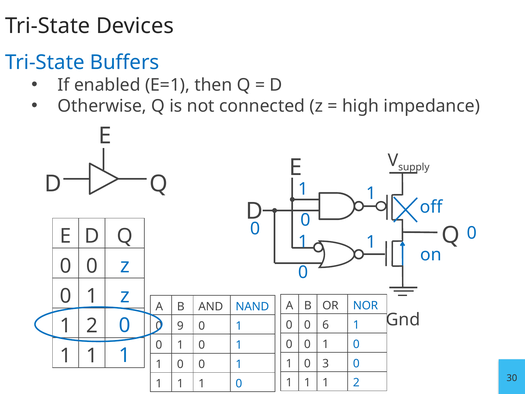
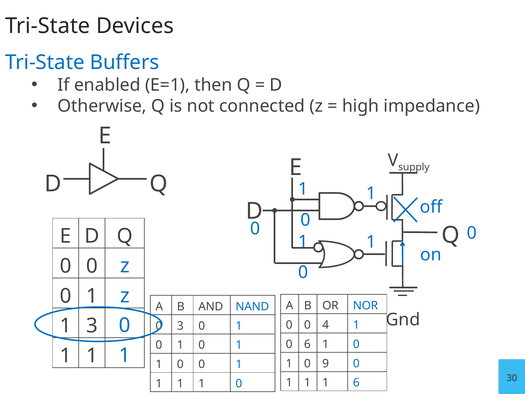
2: 2 -> 3 (92, 326)
6: 6 -> 4 (326, 325)
0 9: 9 -> 3 (180, 326)
0: 0 -> 6 (307, 344)
3: 3 -> 9 (326, 363)
1 1 2: 2 -> 6 (356, 383)
